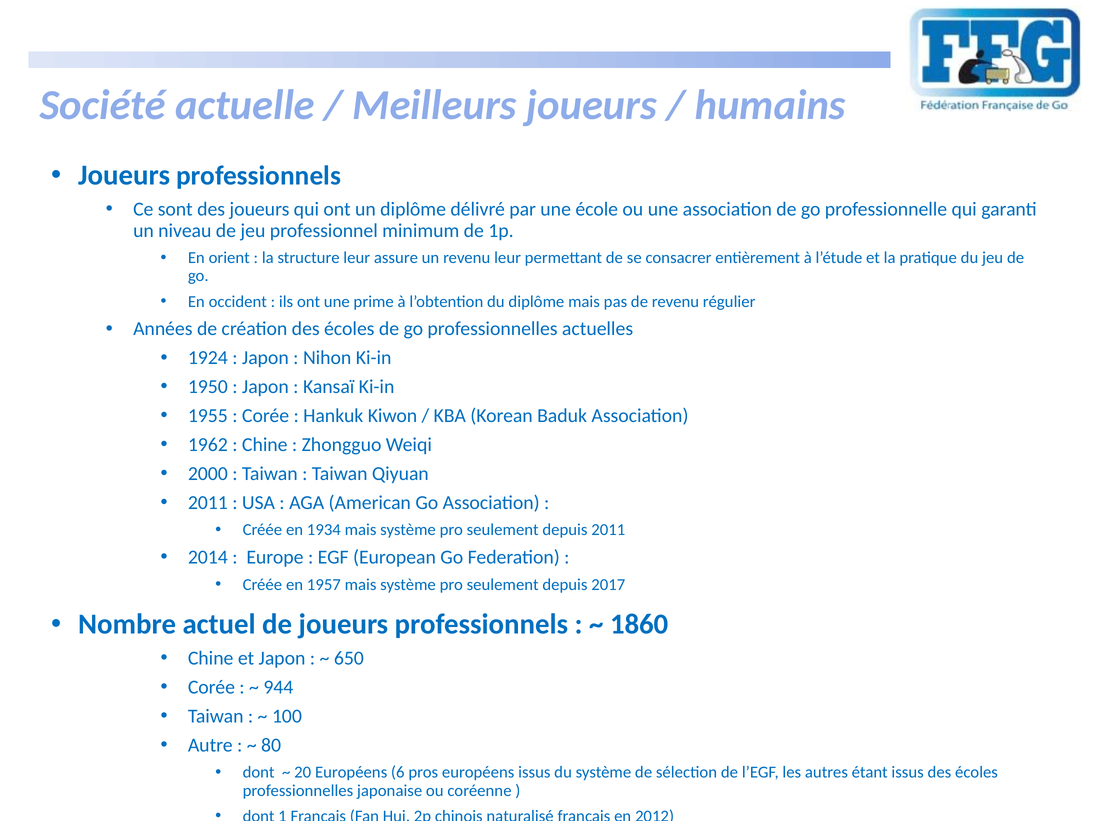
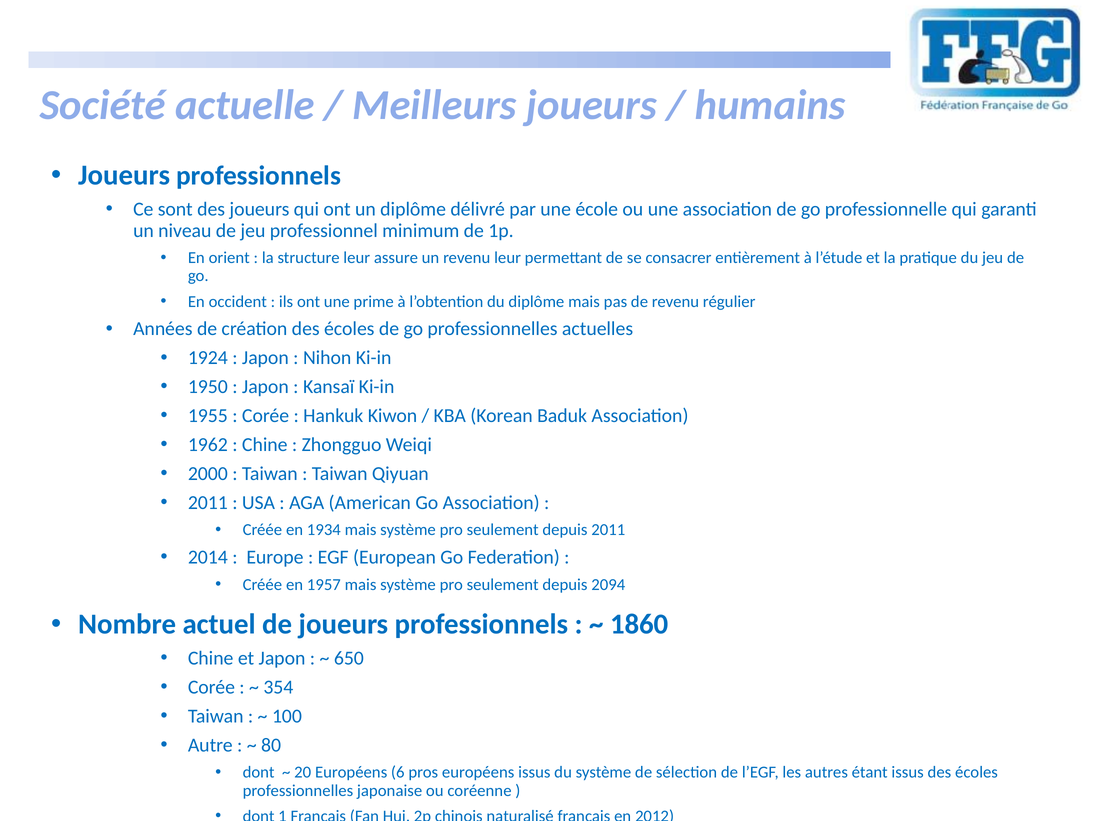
2017: 2017 -> 2094 (608, 585)
944: 944 -> 354 (278, 687)
